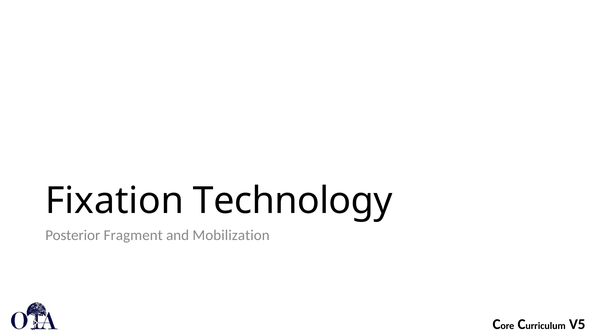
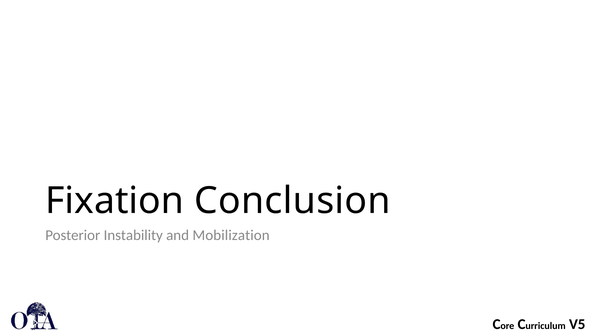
Technology: Technology -> Conclusion (292, 201)
Fragment: Fragment -> Instability (133, 235)
